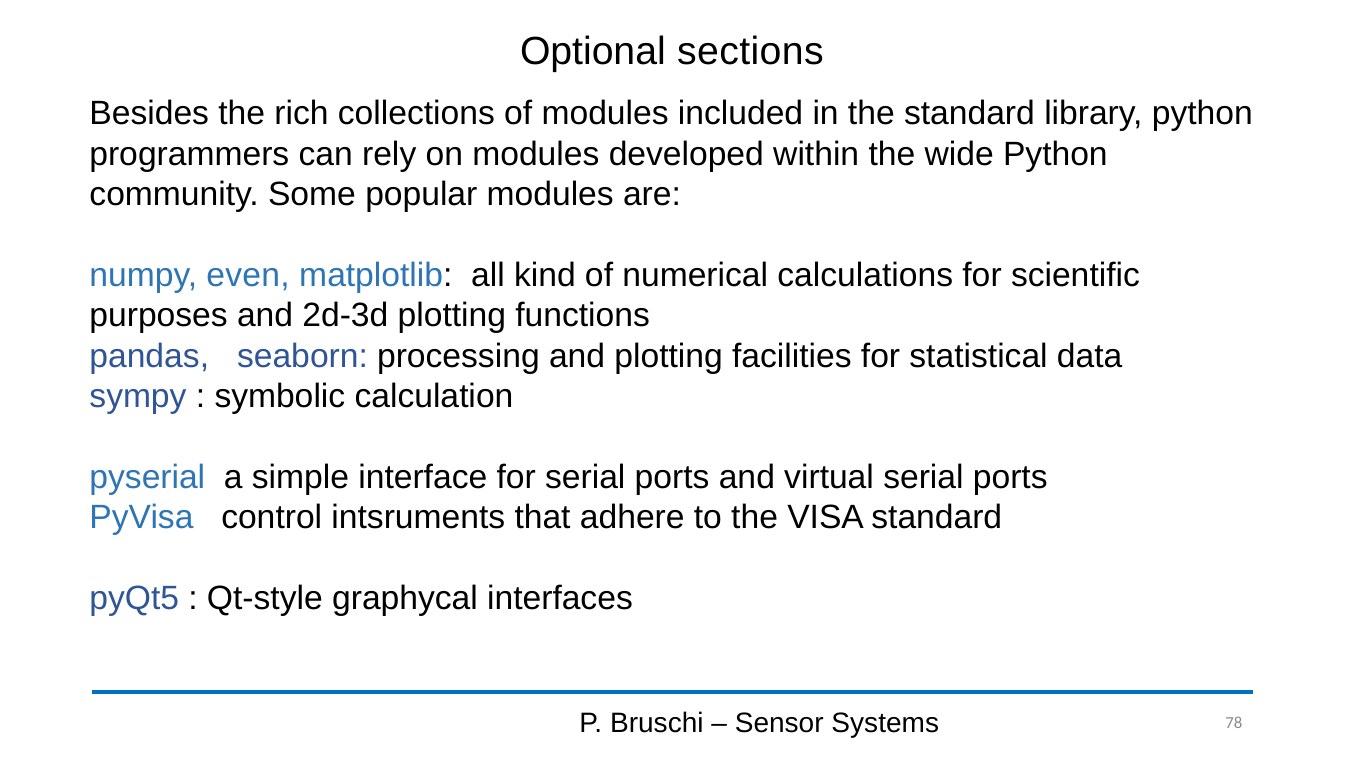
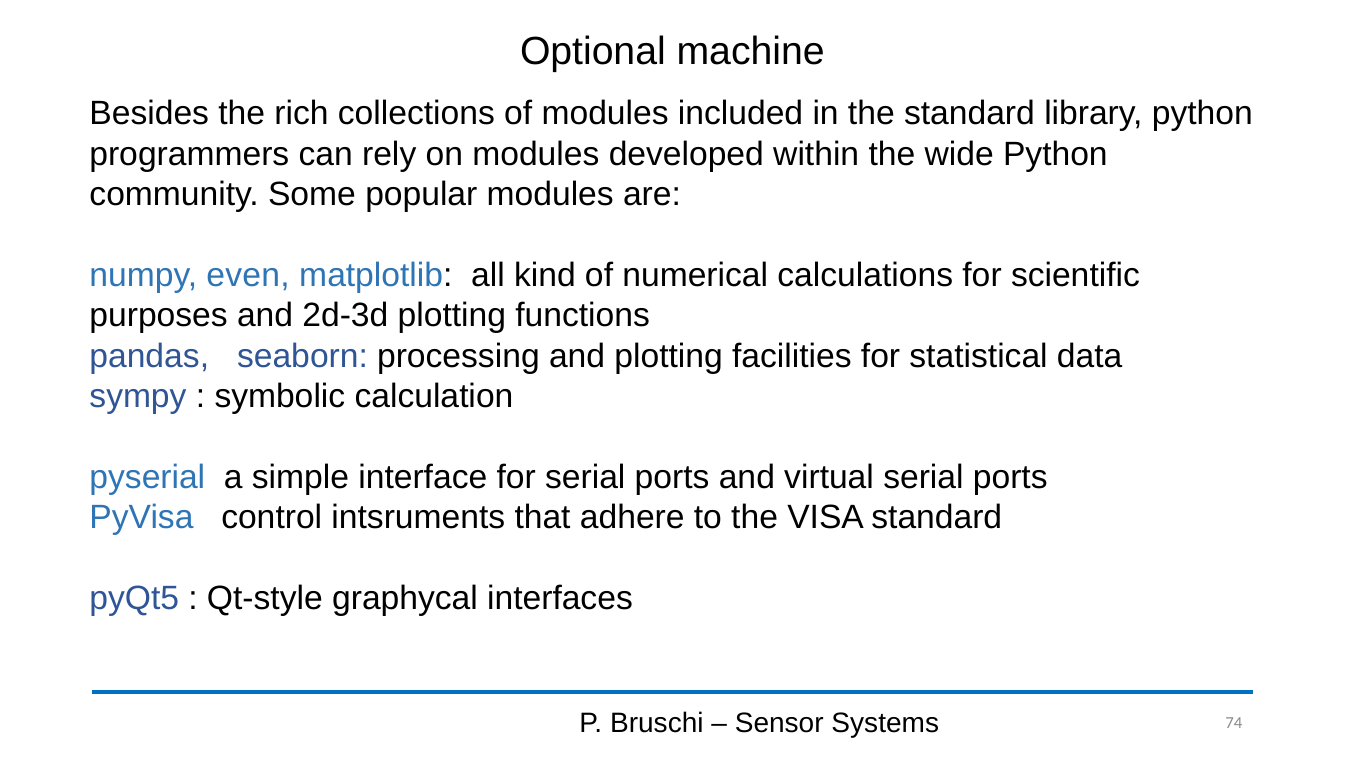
sections: sections -> machine (751, 51)
78: 78 -> 74 (1234, 722)
